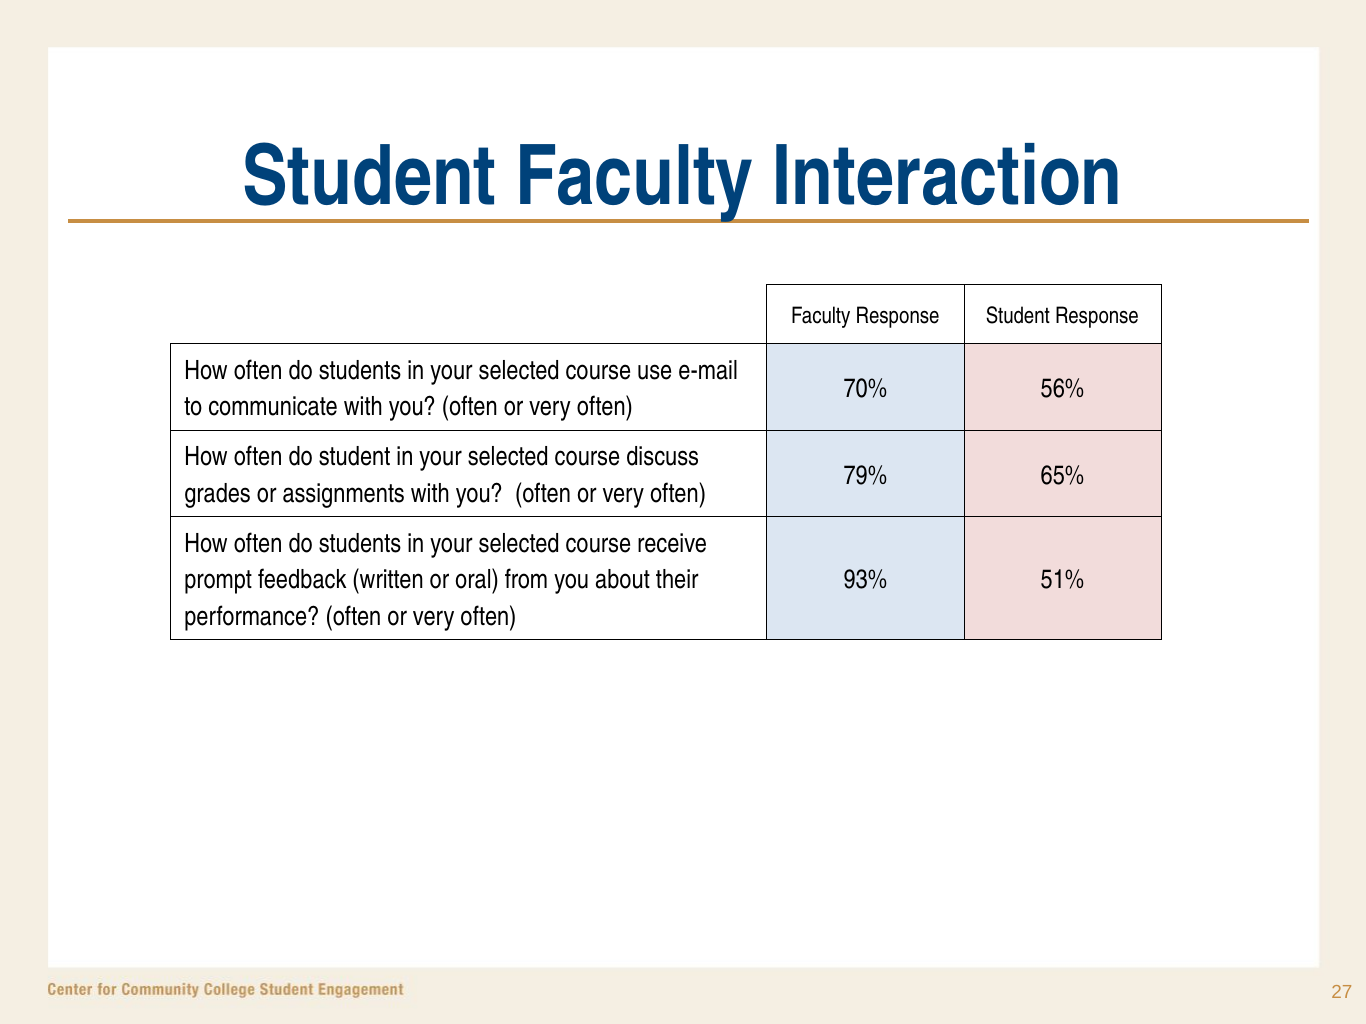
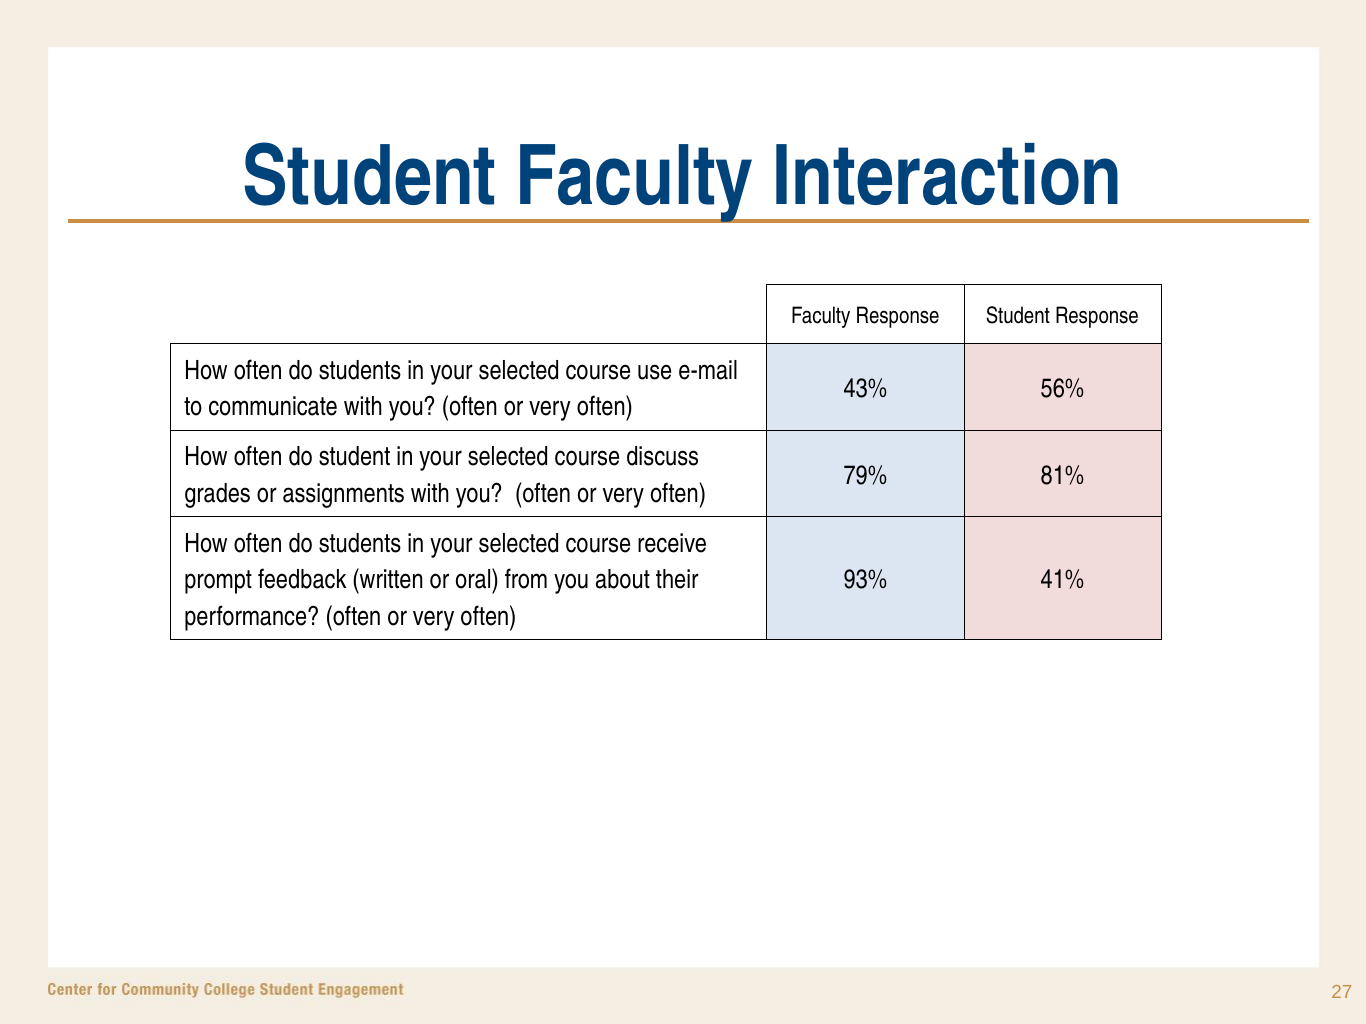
70%: 70% -> 43% (865, 389)
65%: 65% -> 81% (1063, 476)
51%: 51% -> 41% (1063, 580)
